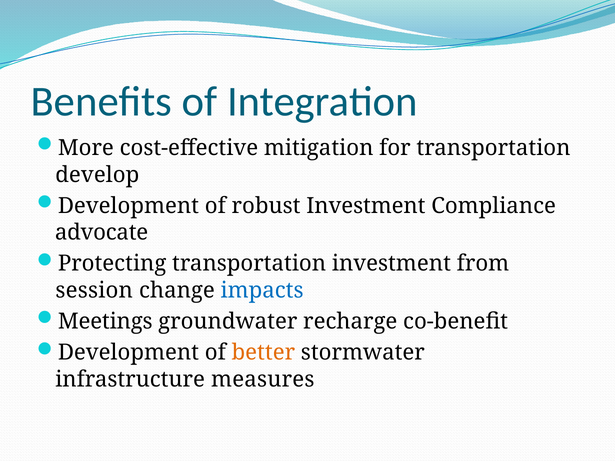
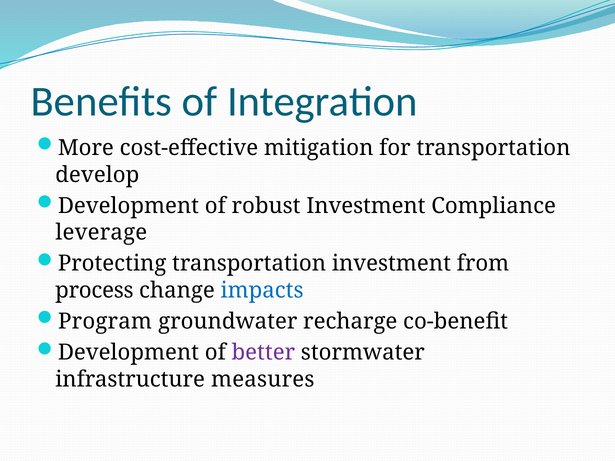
advocate: advocate -> leverage (101, 233)
session: session -> process (94, 291)
Meetings: Meetings -> Program (105, 322)
better colour: orange -> purple (263, 353)
